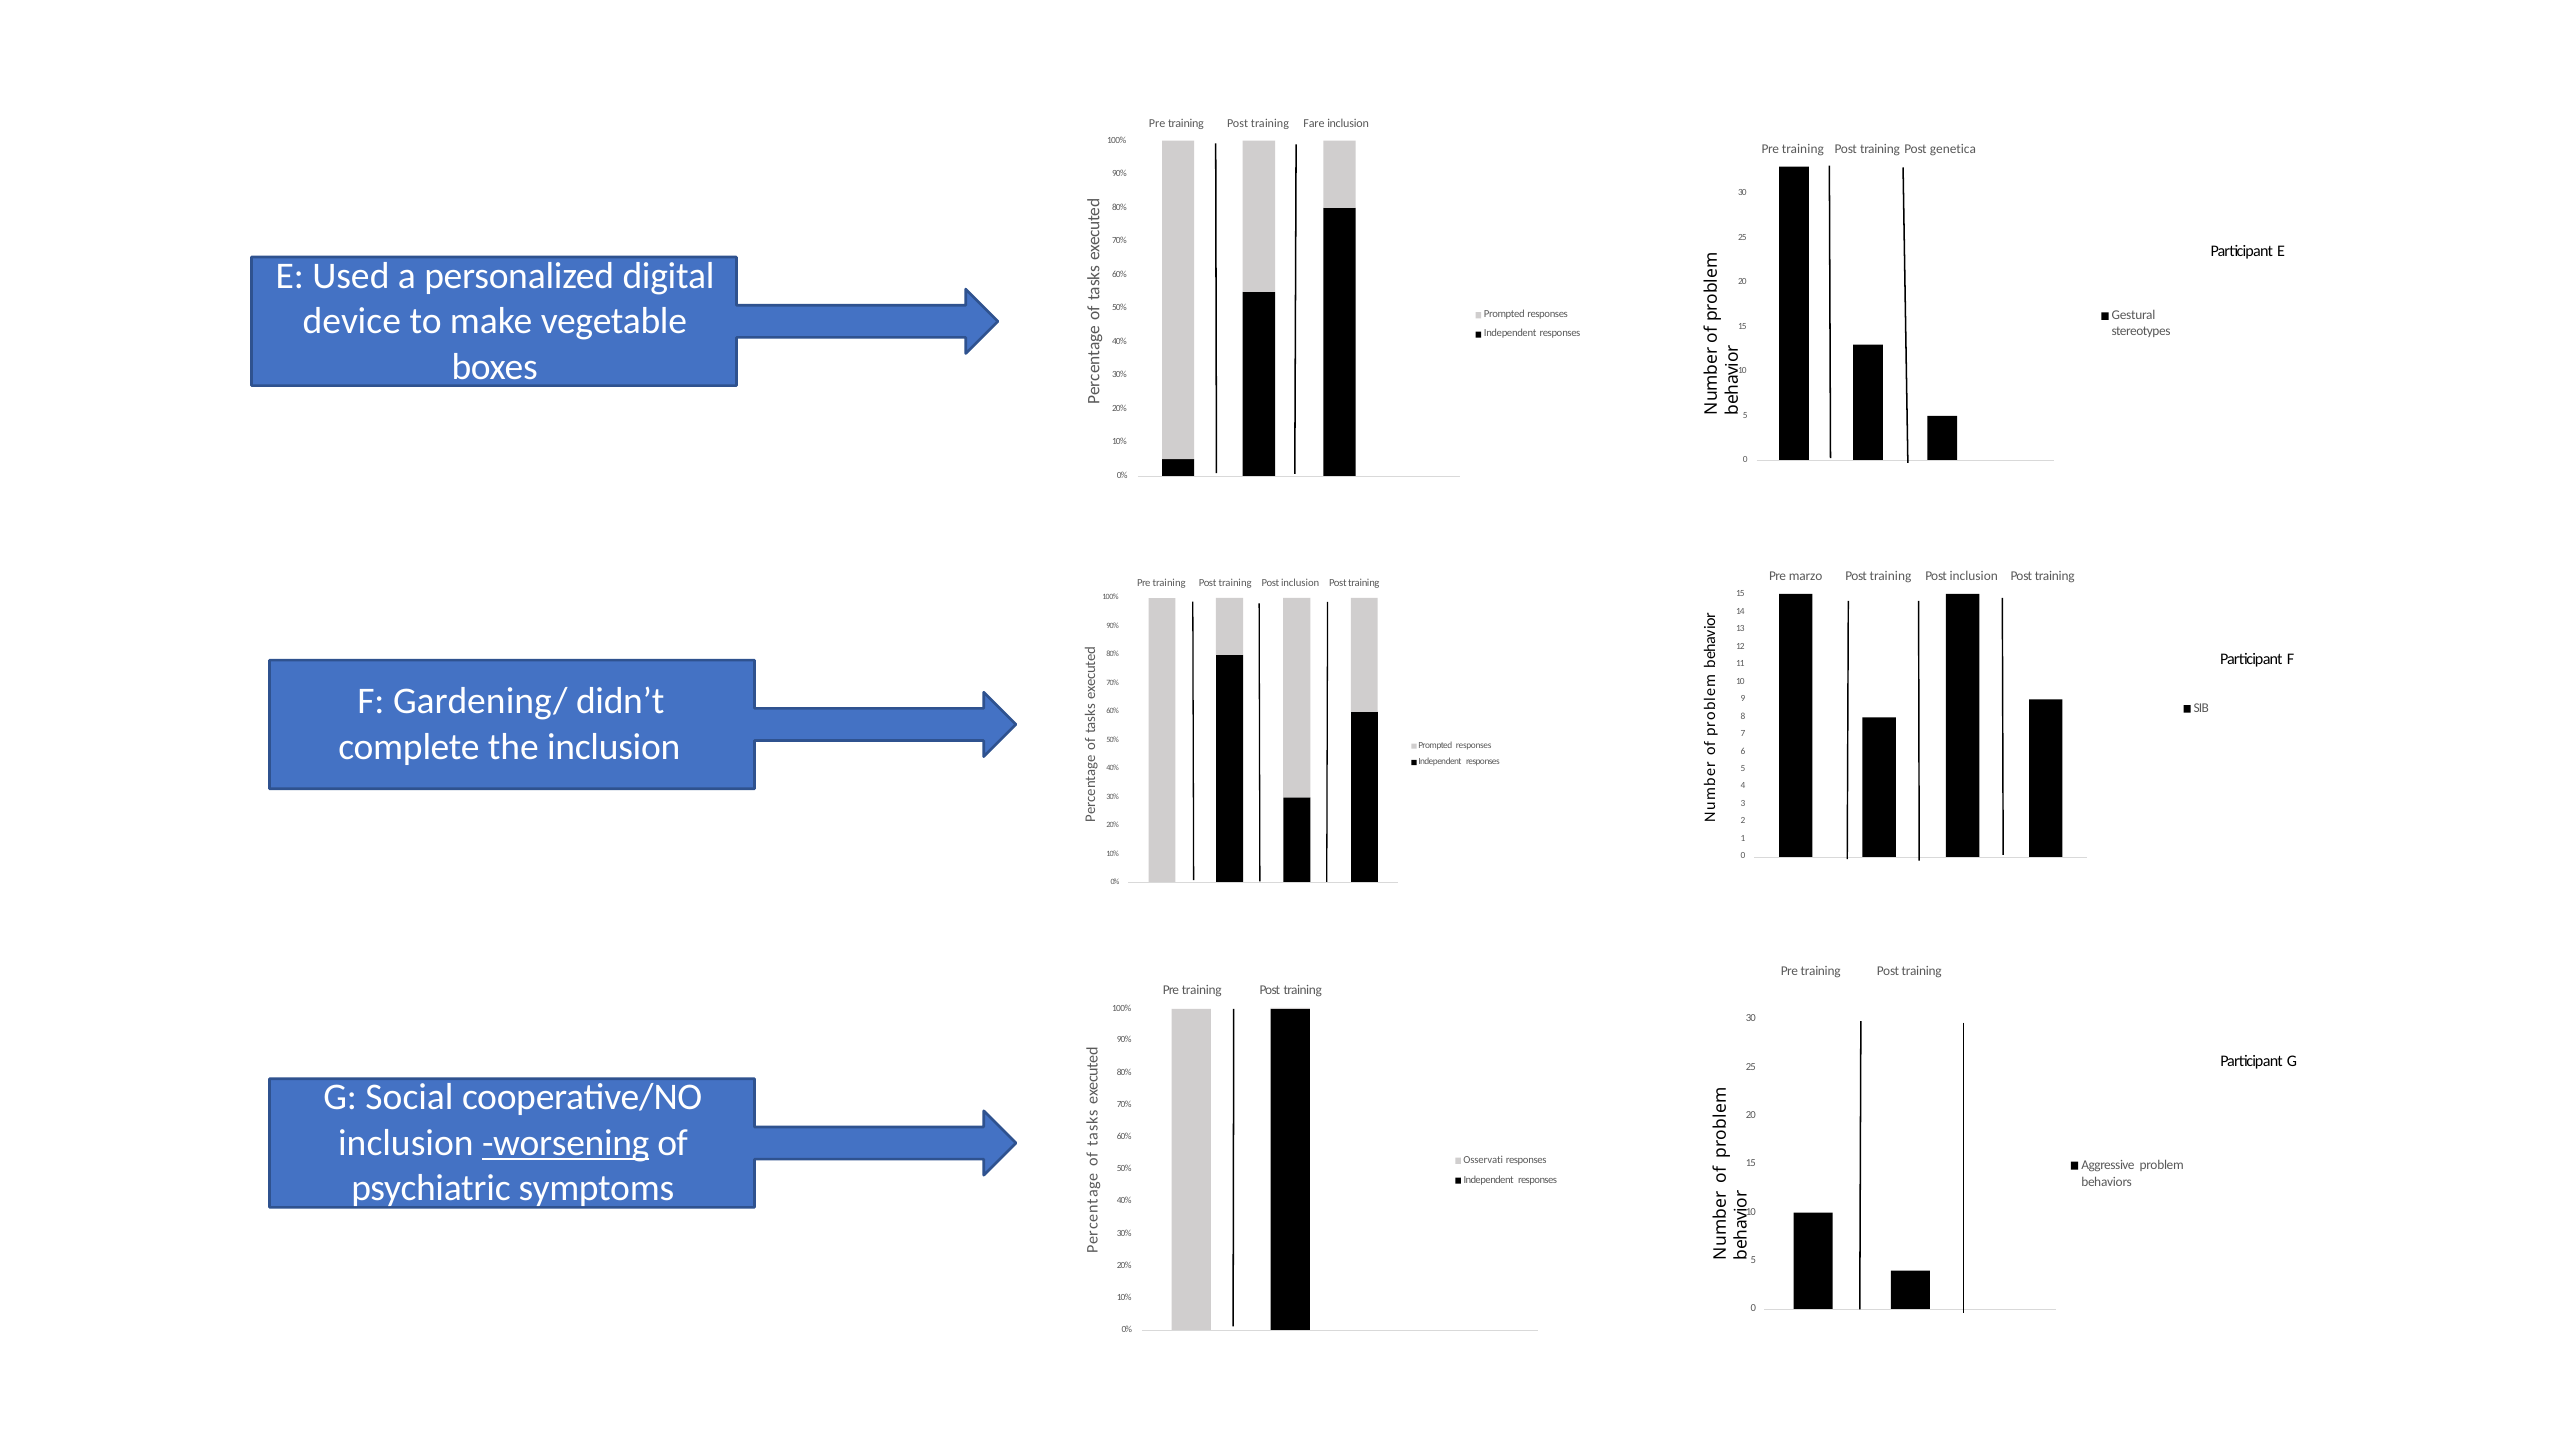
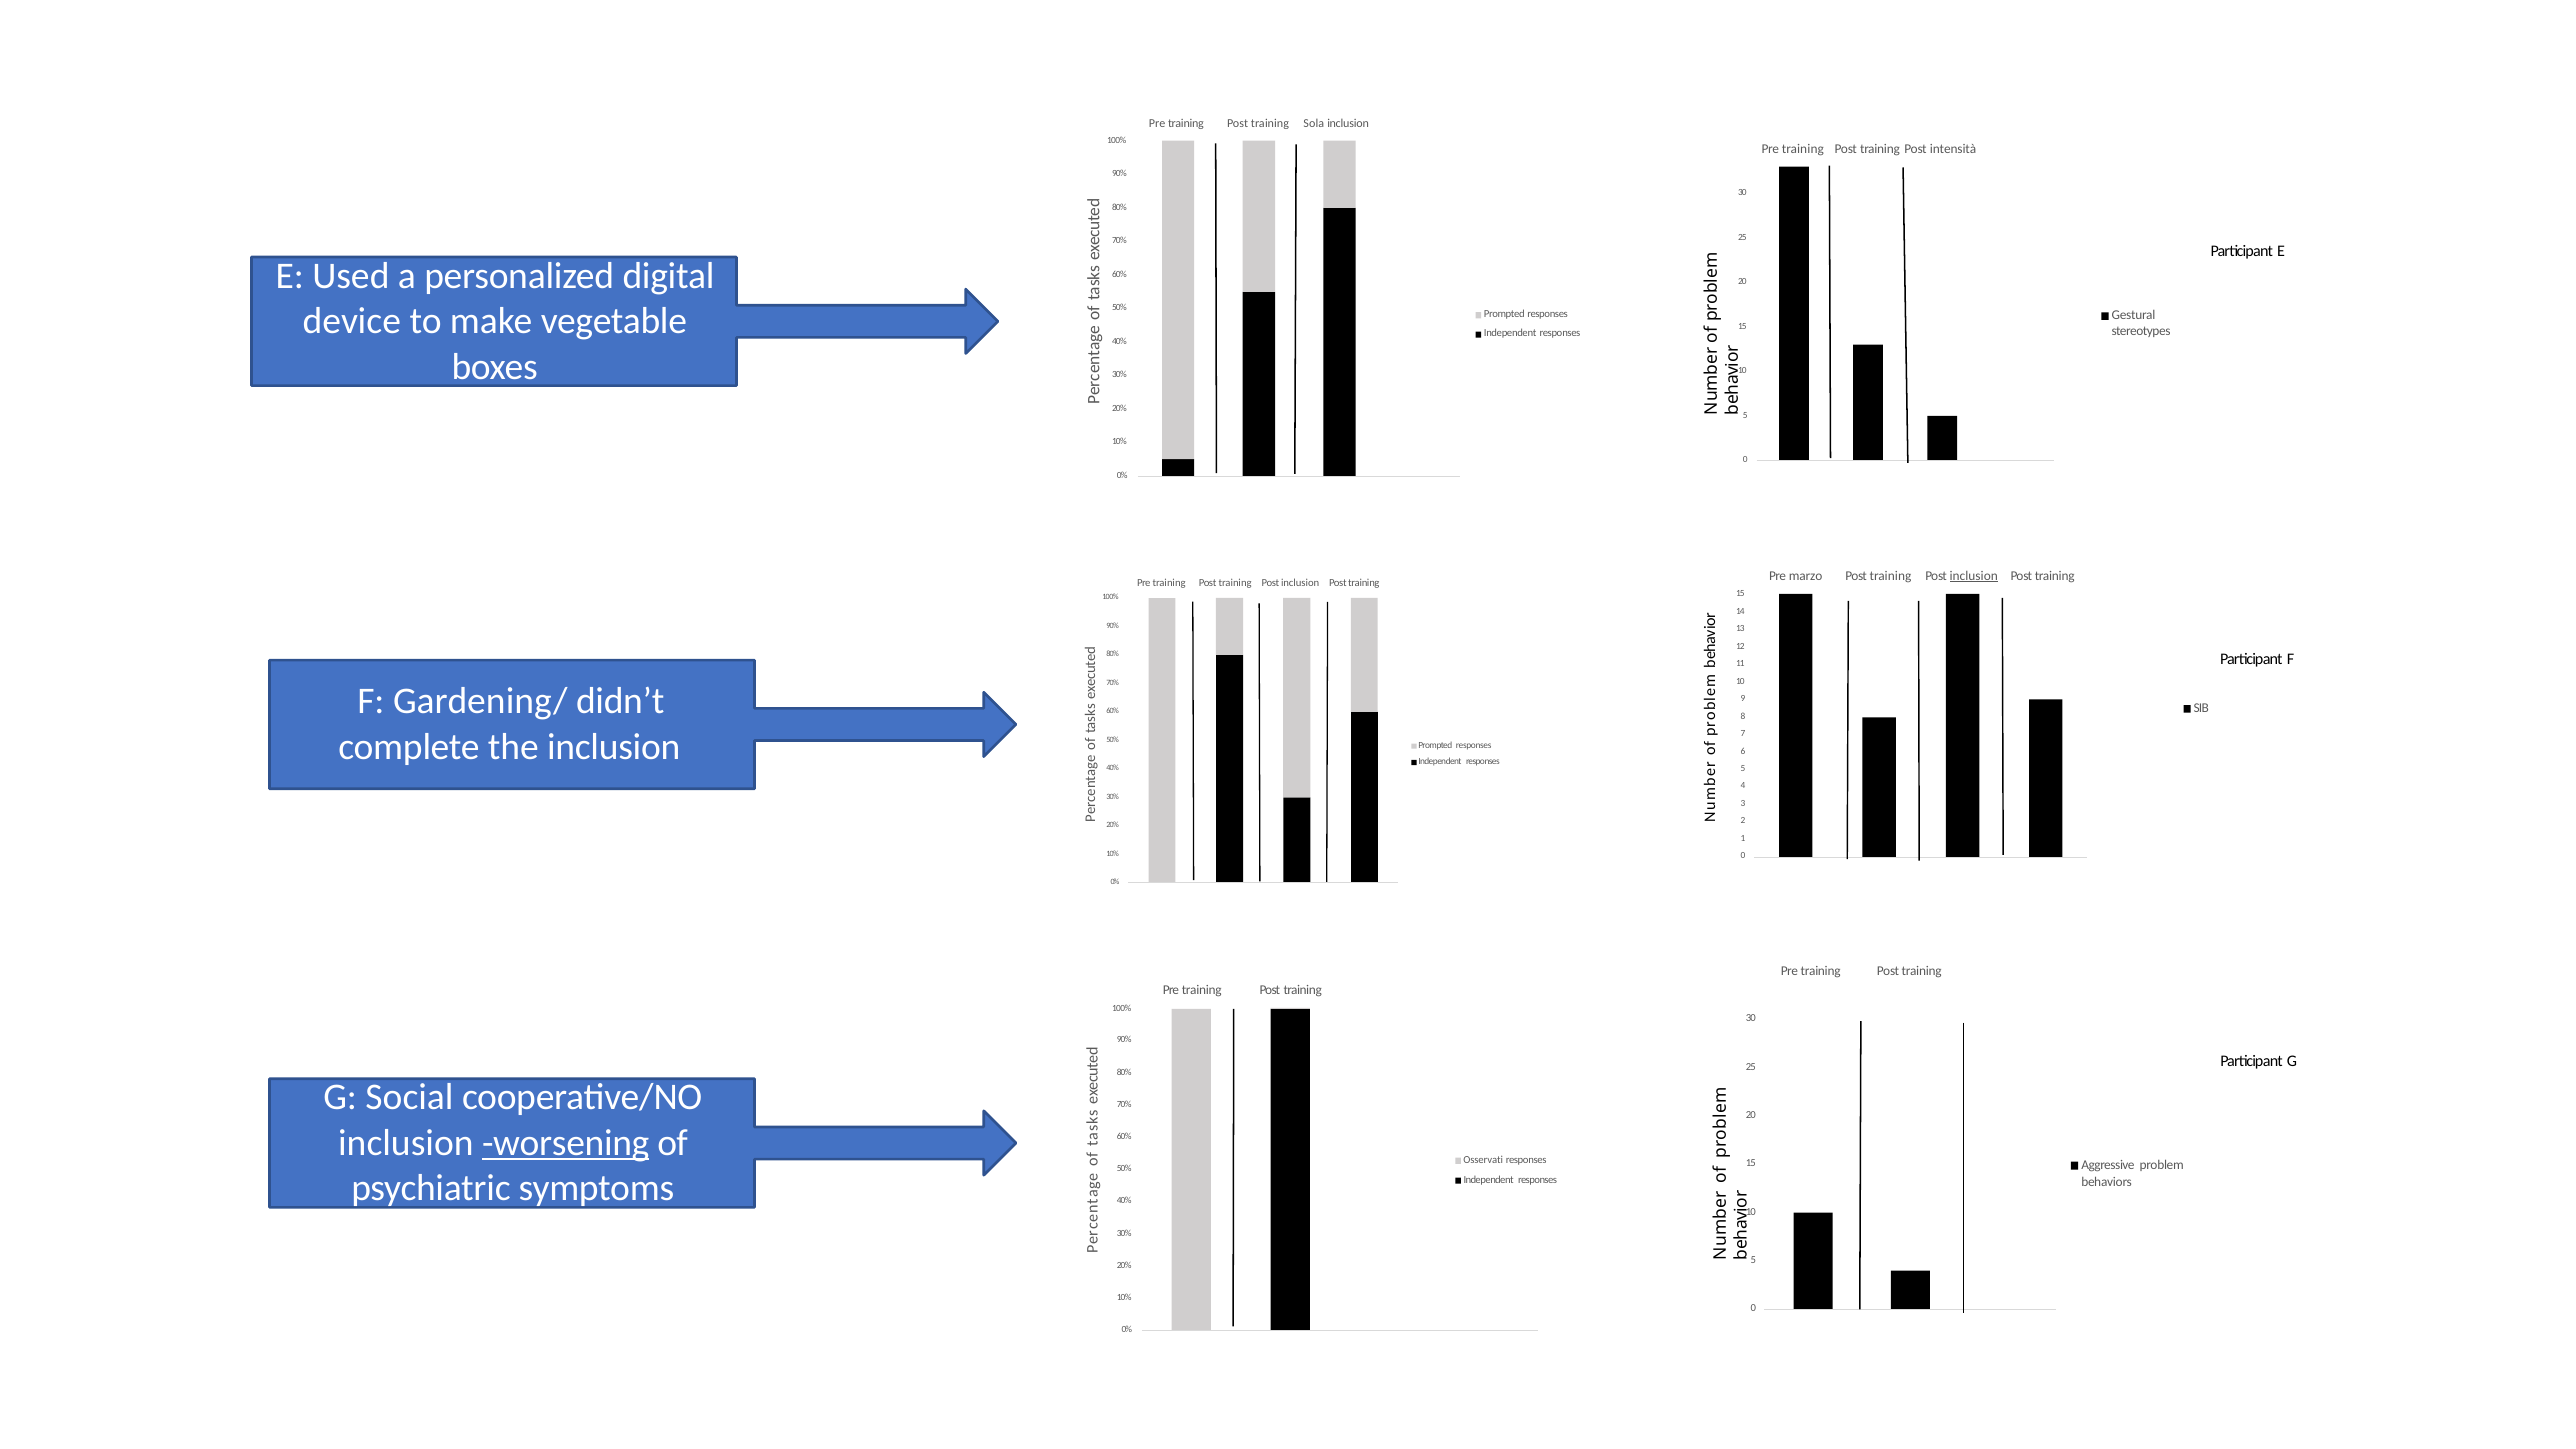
Fare: Fare -> Sola (1314, 124)
genetica: genetica -> intensità (1953, 149)
inclusion underline: none -> present (1974, 576)
